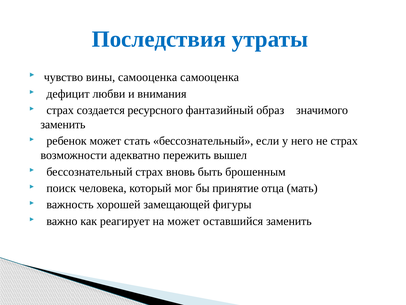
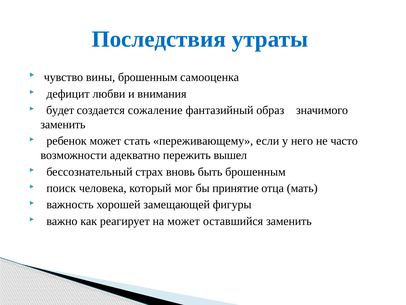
вины самооценка: самооценка -> брошенным (148, 77)
страх: страх -> будет (60, 110)
ресурсного: ресурсного -> сожаление (155, 110)
стать бессознательный: бессознательный -> переживающему (203, 141)
не страх: страх -> часто (344, 141)
